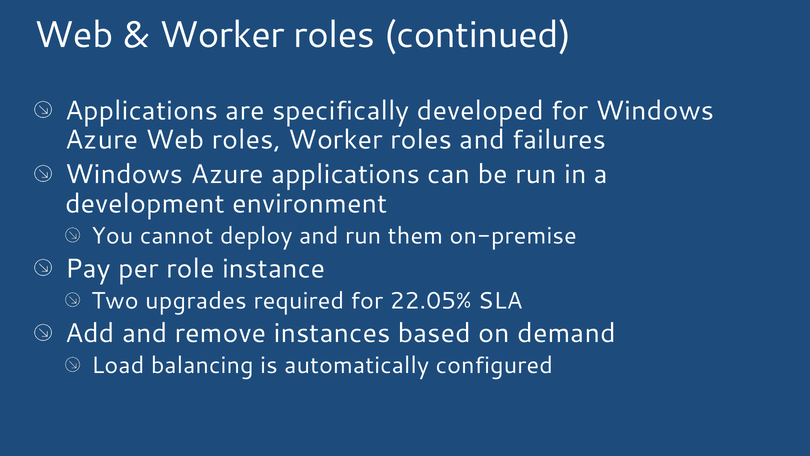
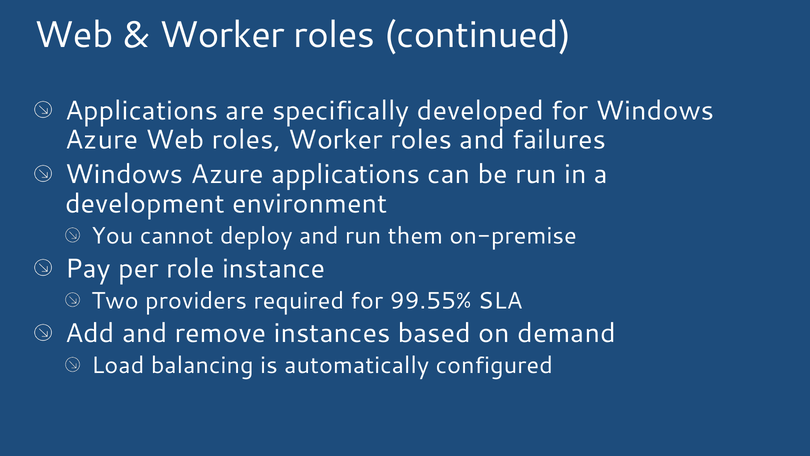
upgrades: upgrades -> providers (196, 301)
22.05%: 22.05% -> 99.55% (431, 301)
